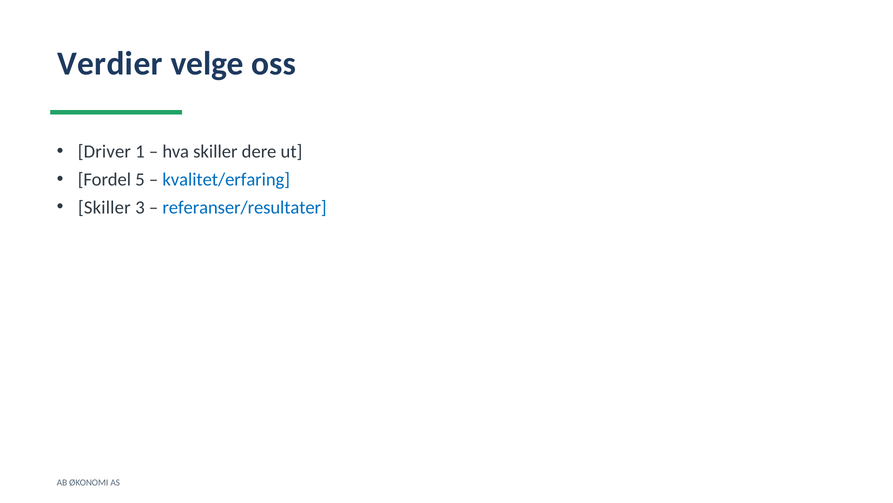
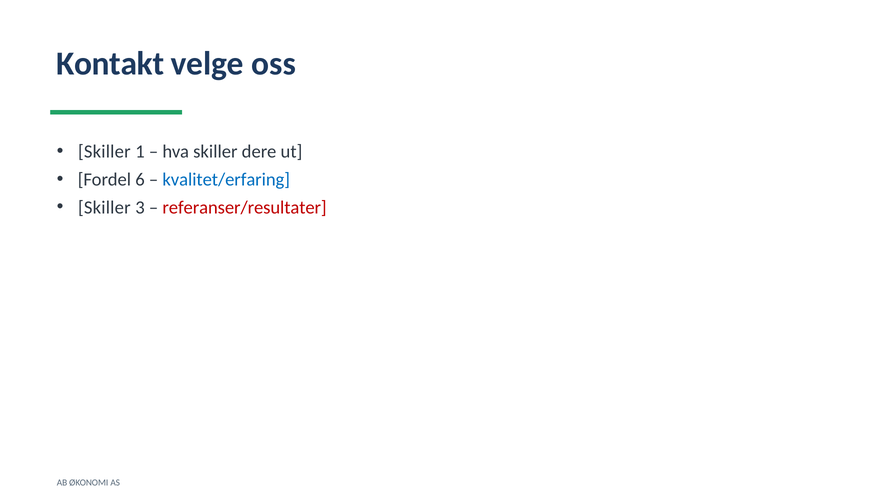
Verdier: Verdier -> Kontakt (110, 64)
Driver: Driver -> Skiller (104, 151)
5: 5 -> 6 (140, 179)
referanser/resultater colour: blue -> red (245, 207)
